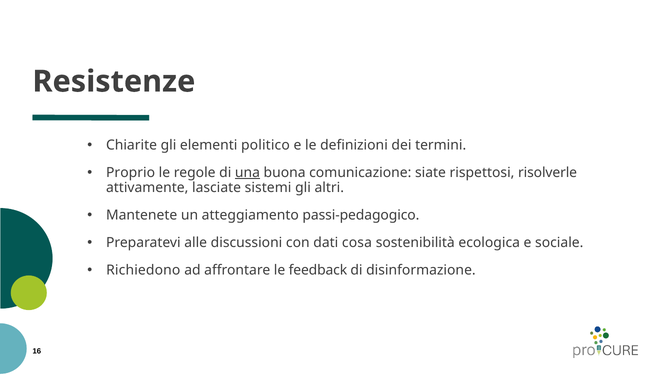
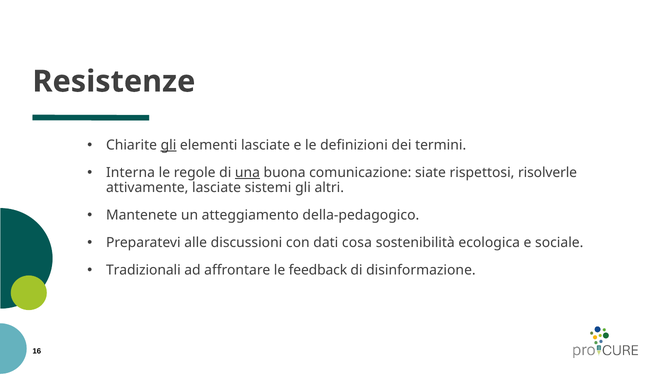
gli underline: none -> present (169, 145)
elementi politico: politico -> lasciate (266, 145)
Proprio: Proprio -> Interna (131, 173)
passi-pedagogico: passi-pedagogico -> della-pedagogico (361, 215)
Richiedono: Richiedono -> Tradizionali (143, 270)
